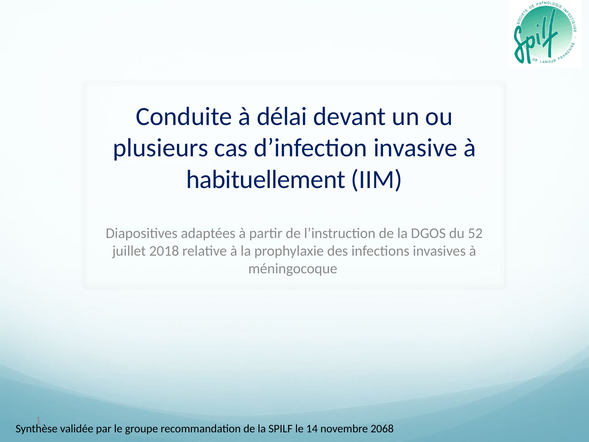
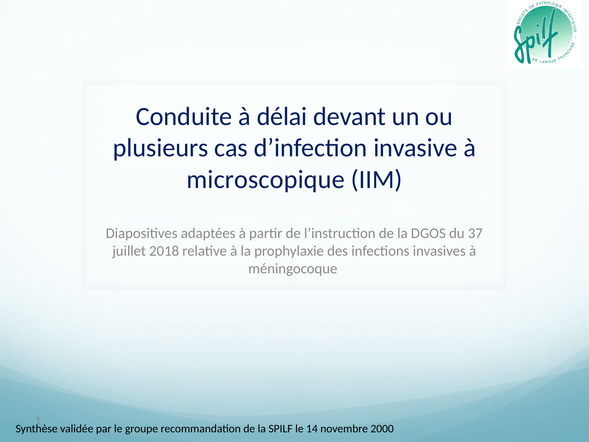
habituellement: habituellement -> microscopique (266, 179)
52: 52 -> 37 (475, 233)
2068: 2068 -> 2000 (382, 429)
